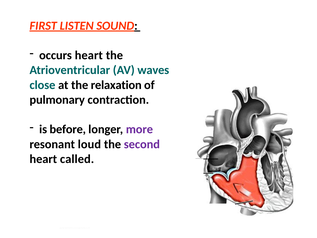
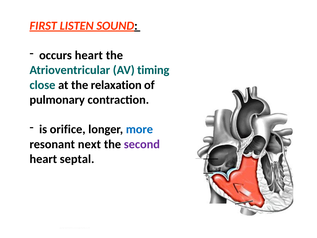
waves: waves -> timing (153, 70)
before: before -> orifice (68, 129)
more colour: purple -> blue (139, 129)
loud: loud -> next (89, 144)
called: called -> septal (77, 159)
